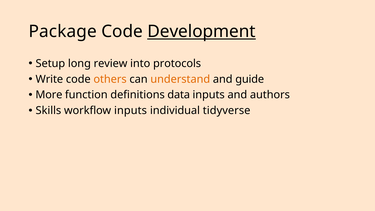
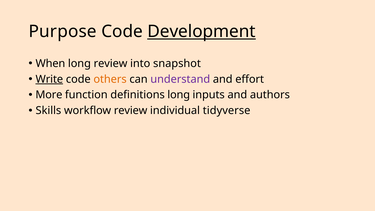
Package: Package -> Purpose (63, 32)
Setup: Setup -> When (50, 63)
protocols: protocols -> snapshot (177, 63)
Write underline: none -> present (49, 79)
understand colour: orange -> purple (180, 79)
guide: guide -> effort (250, 79)
definitions data: data -> long (179, 95)
workflow inputs: inputs -> review (131, 111)
